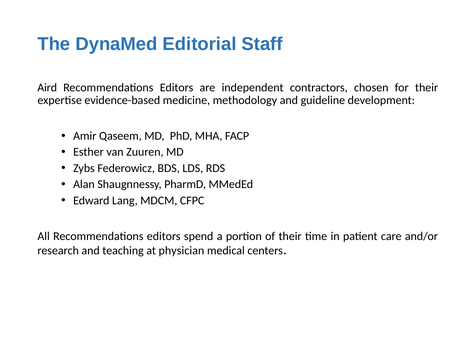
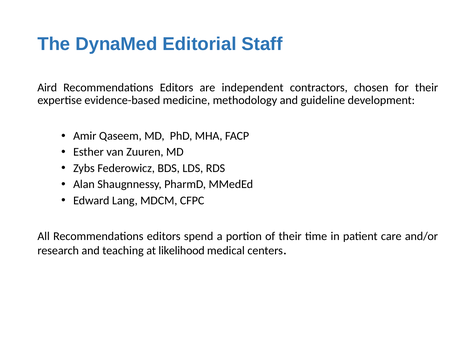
physician: physician -> likelihood (182, 251)
